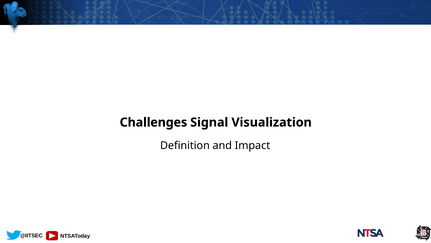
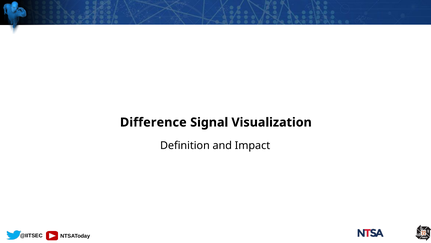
Challenges: Challenges -> Difference (153, 122)
